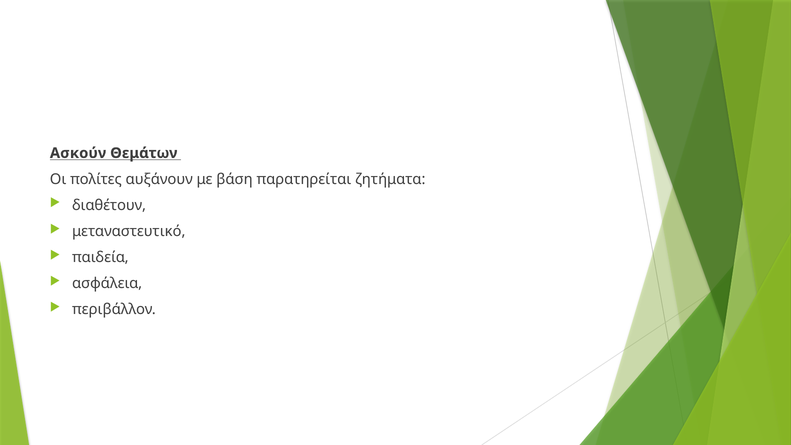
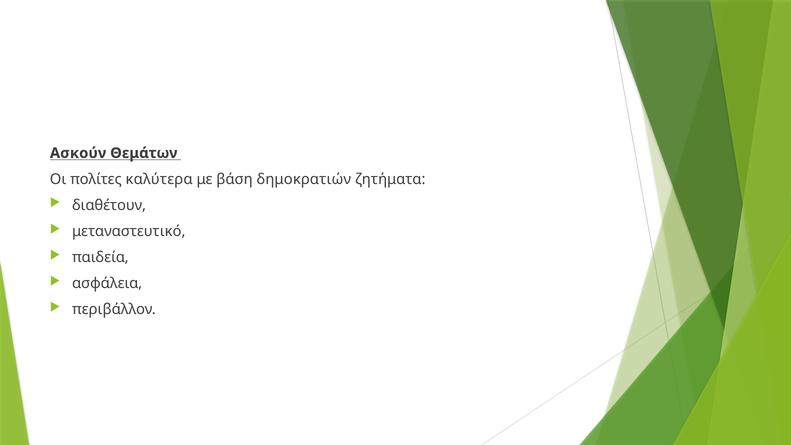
αυξάνουν: αυξάνουν -> καλύτερα (159, 179)
παρατηρείται: παρατηρείται -> δημοκρατιών (304, 179)
